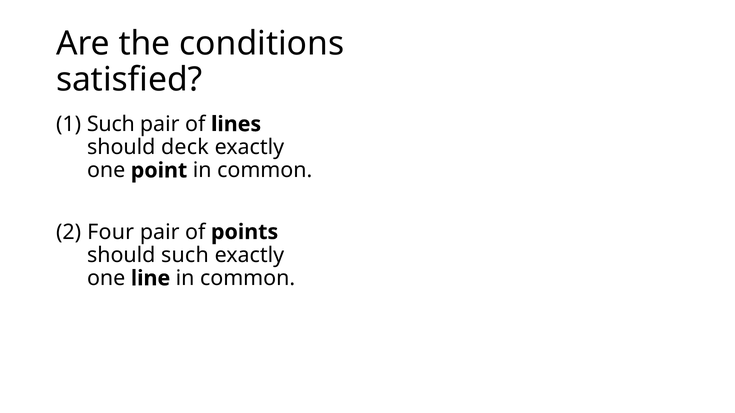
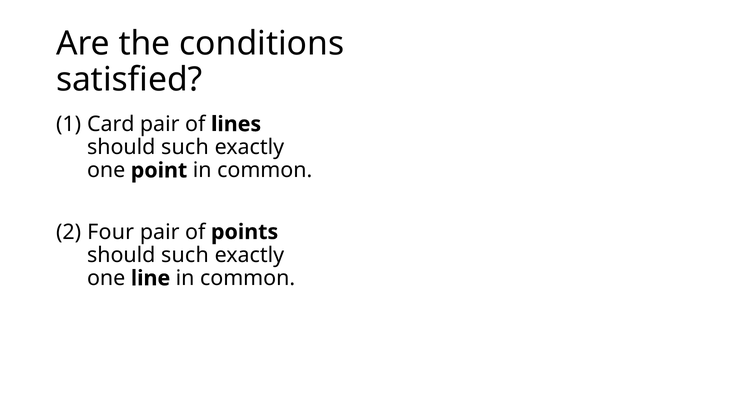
Such: Such -> Card (111, 124)
deck: deck -> such (185, 147)
